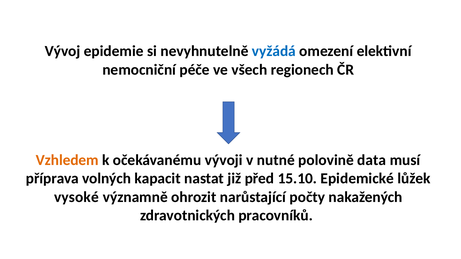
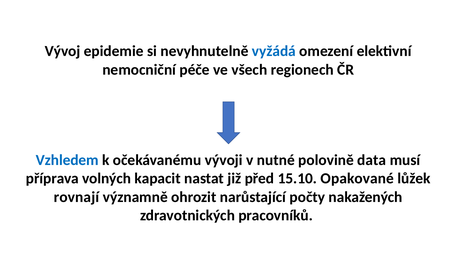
Vzhledem colour: orange -> blue (67, 160)
Epidemické: Epidemické -> Opakované (357, 179)
vysoké: vysoké -> rovnají (77, 197)
